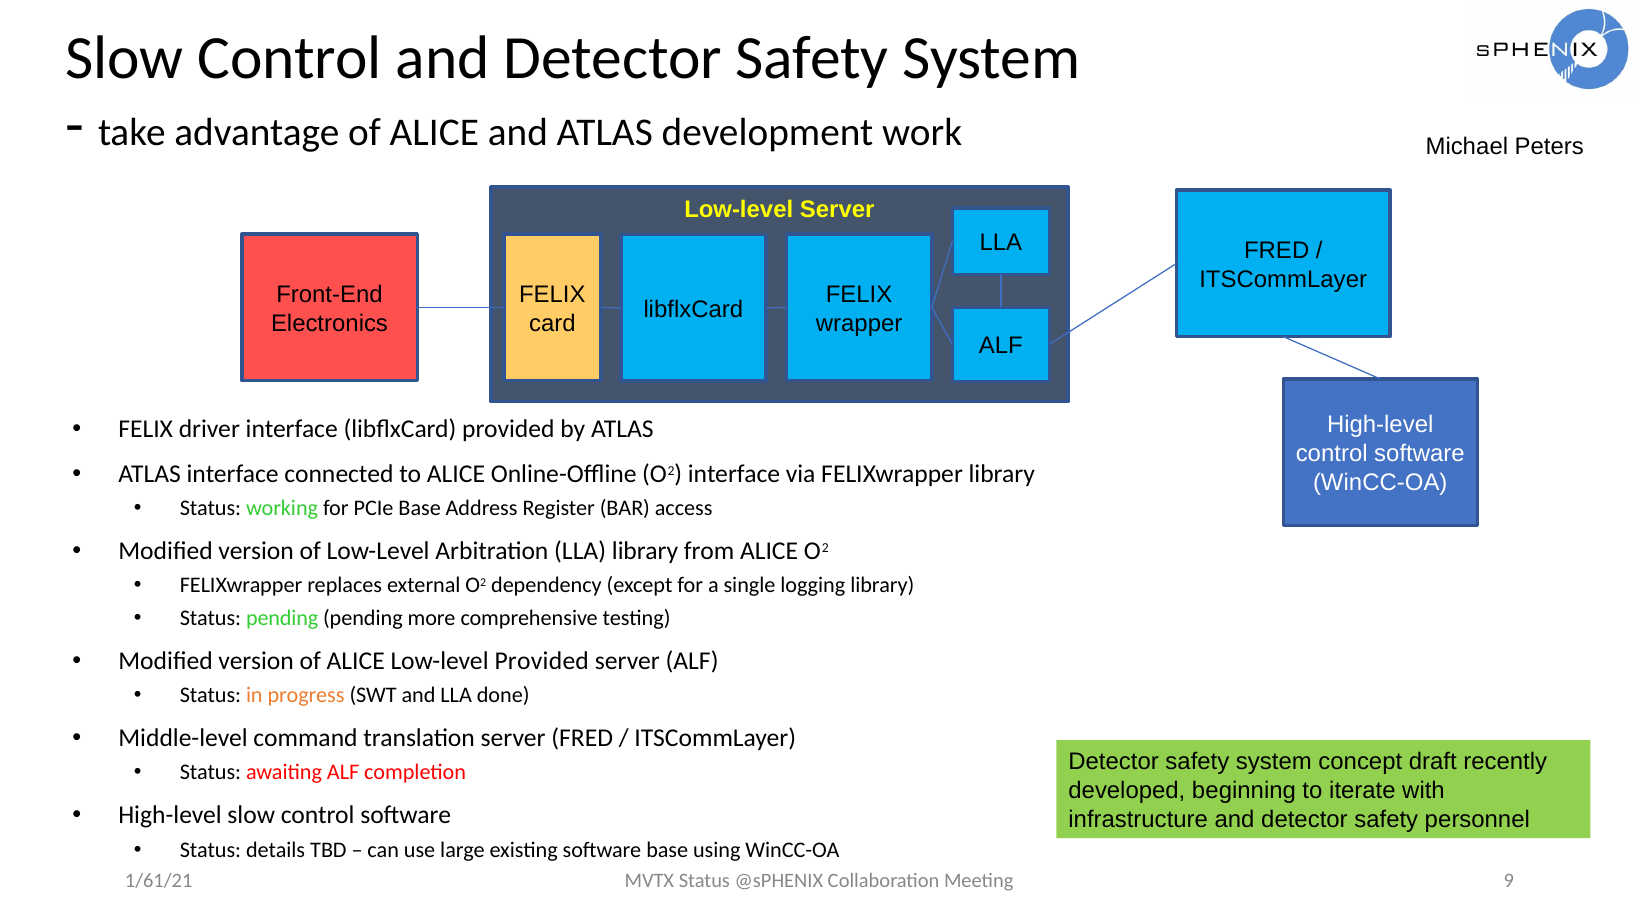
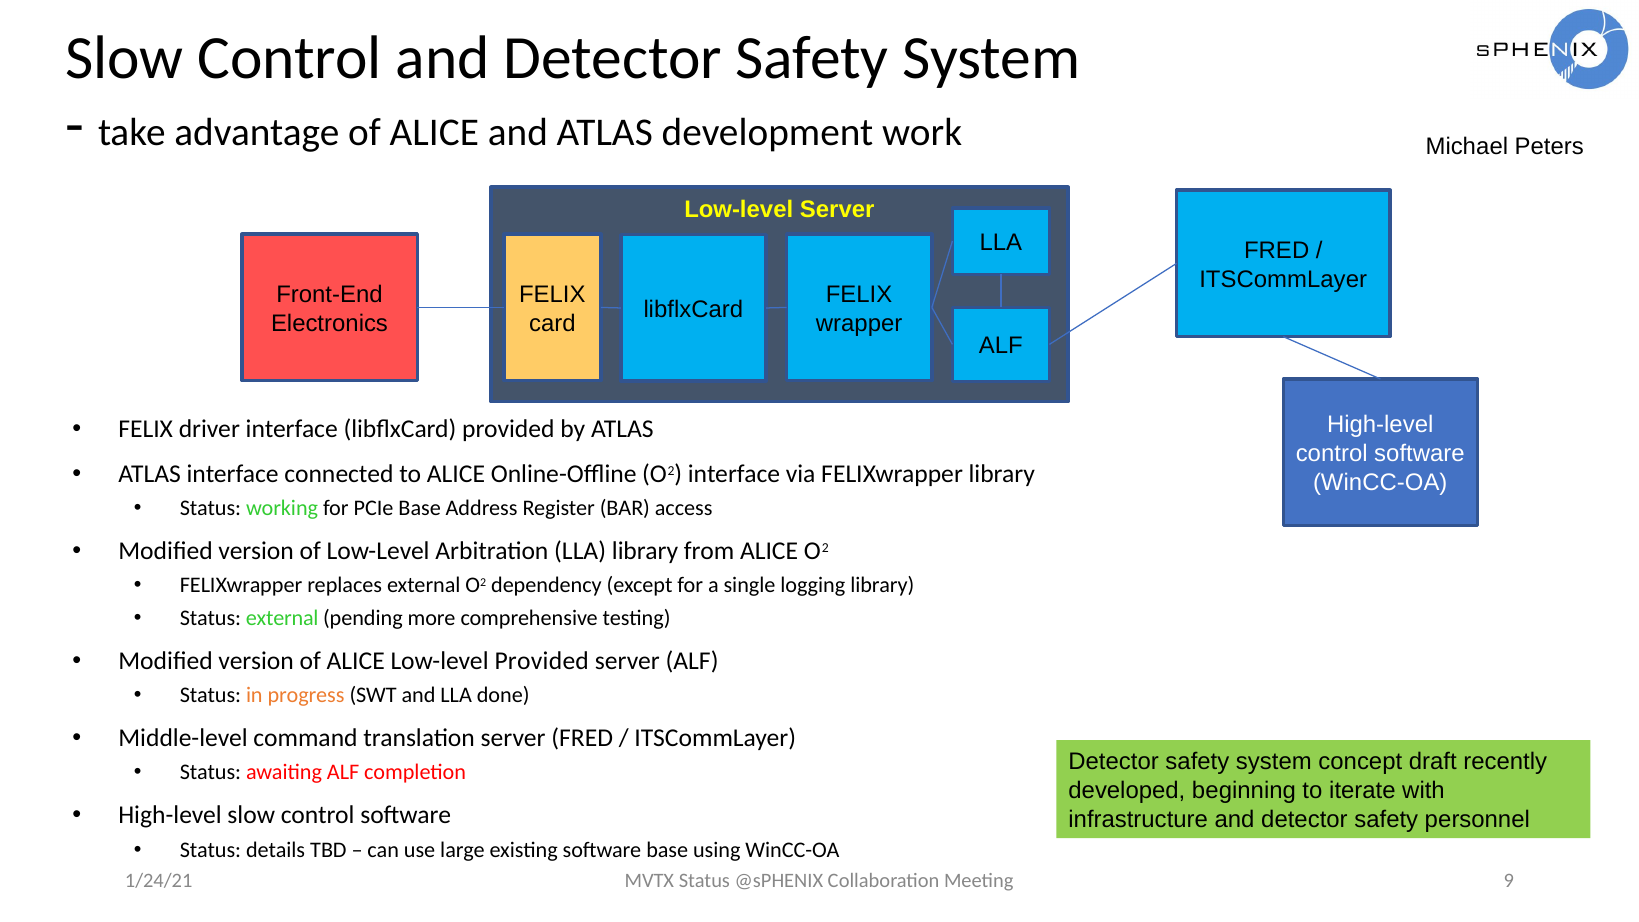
Status pending: pending -> external (282, 618)
1/61/21: 1/61/21 -> 1/24/21 (159, 880)
